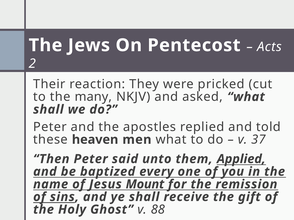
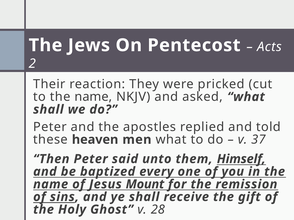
to the many: many -> name (93, 97)
Applied: Applied -> Himself (241, 159)
88: 88 -> 28 (158, 210)
